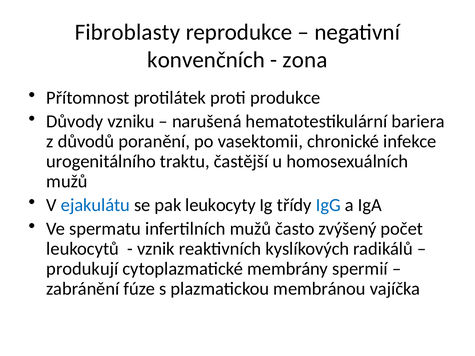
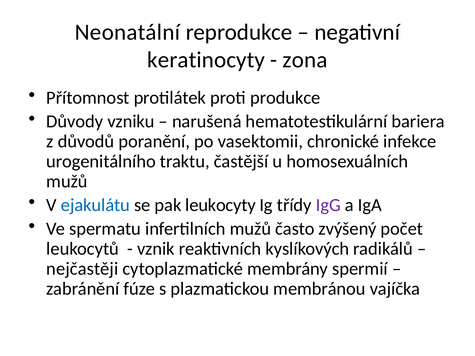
Fibroblasty: Fibroblasty -> Neonatální (127, 32)
konvenčních: konvenčních -> keratinocyty (206, 60)
IgG colour: blue -> purple (328, 205)
produkují: produkují -> nejčastěji (82, 269)
